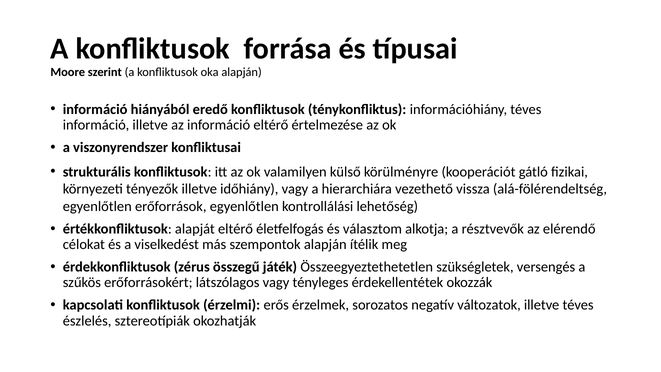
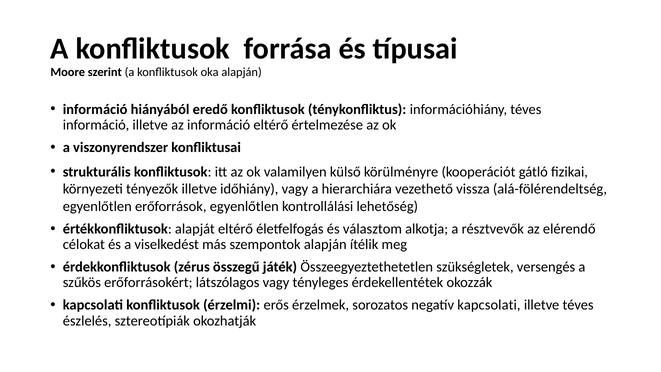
negatív változatok: változatok -> kapcsolati (489, 305)
